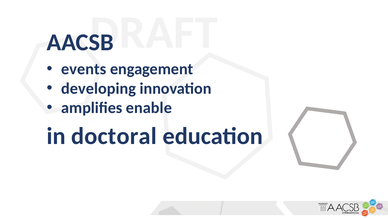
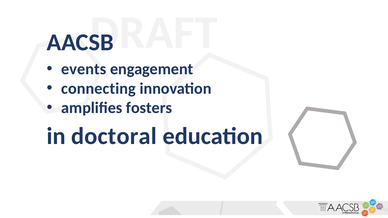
developing: developing -> connecting (99, 89)
enable: enable -> fosters (149, 108)
